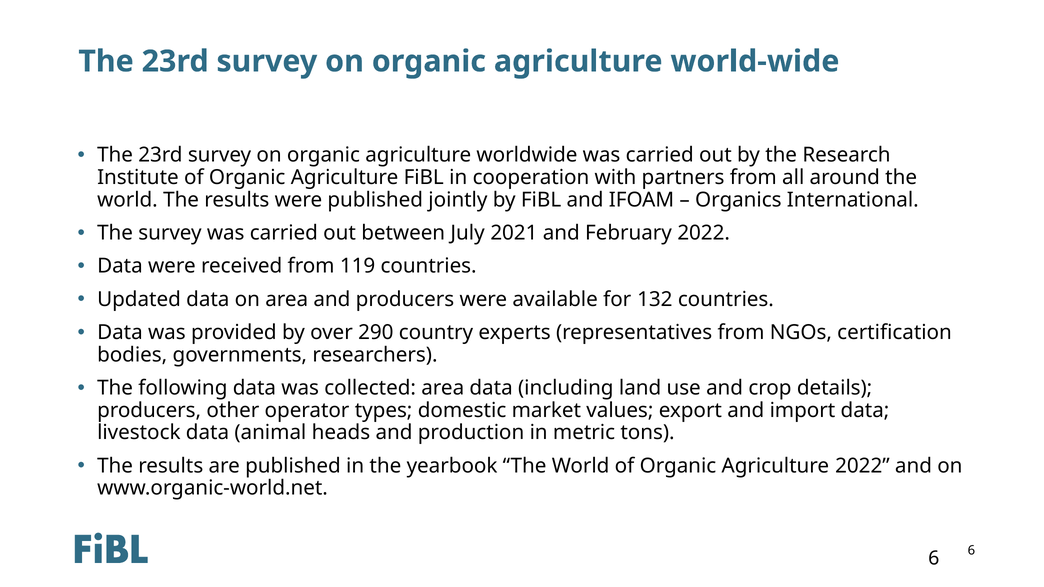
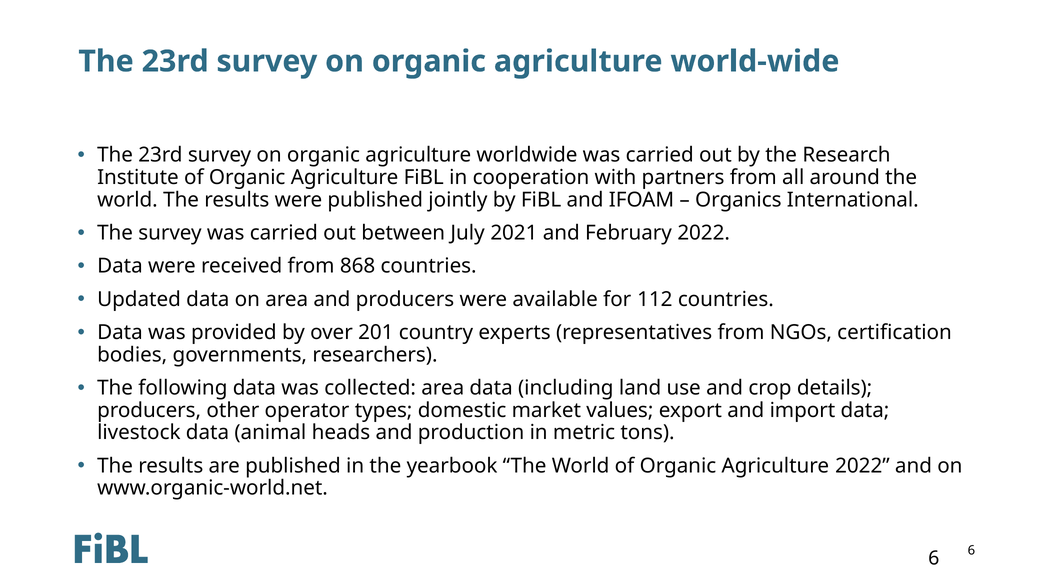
119: 119 -> 868 (358, 266)
132: 132 -> 112 (655, 299)
290: 290 -> 201 (376, 333)
